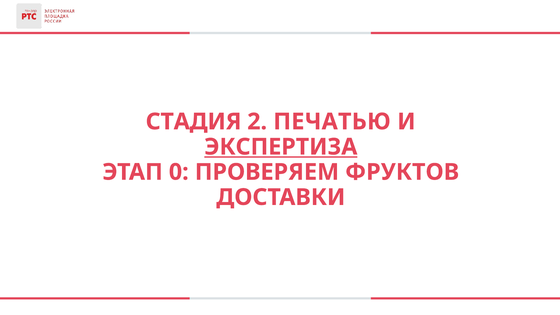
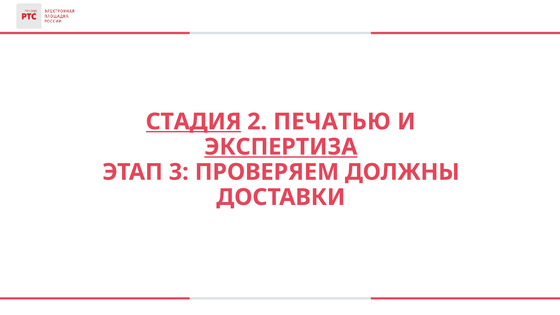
СТАДИЯ underline: none -> present (194, 122)
0: 0 -> 3 (179, 172)
ФРУКТОВ: ФРУКТОВ -> ДОЛЖНЫ (402, 172)
